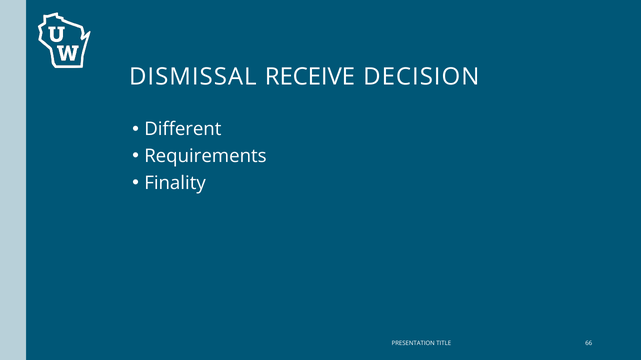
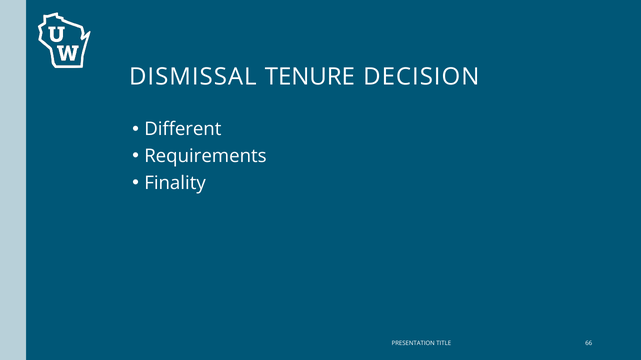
RECEIVE: RECEIVE -> TENURE (310, 77)
